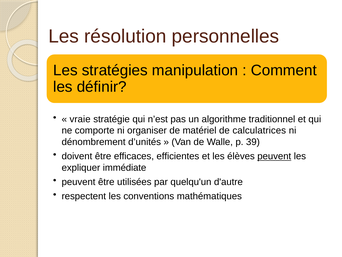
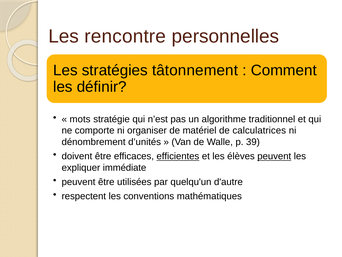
résolution: résolution -> rencontre (125, 36)
manipulation: manipulation -> tâtonnement (195, 70)
vraie: vraie -> mots (80, 119)
efficientes underline: none -> present (178, 156)
